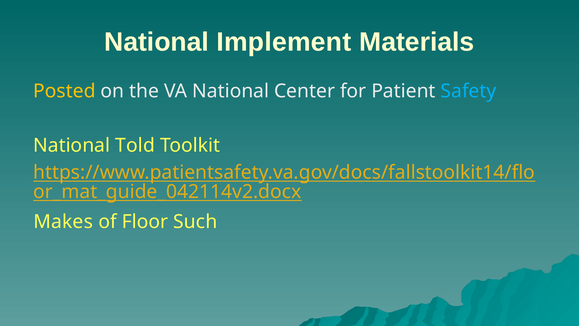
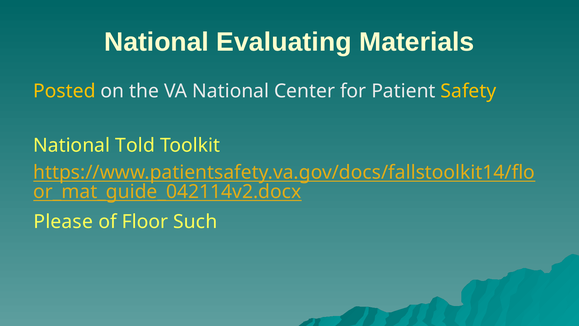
Implement: Implement -> Evaluating (284, 42)
Safety colour: light blue -> yellow (468, 91)
Makes: Makes -> Please (63, 222)
